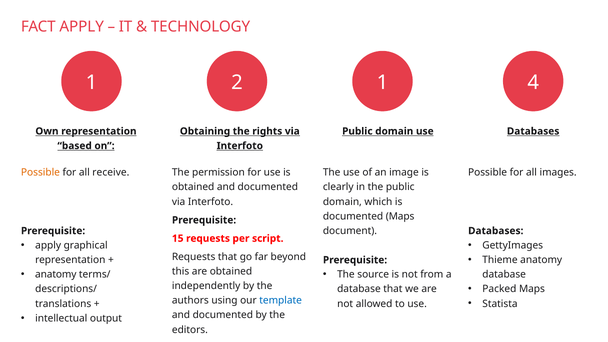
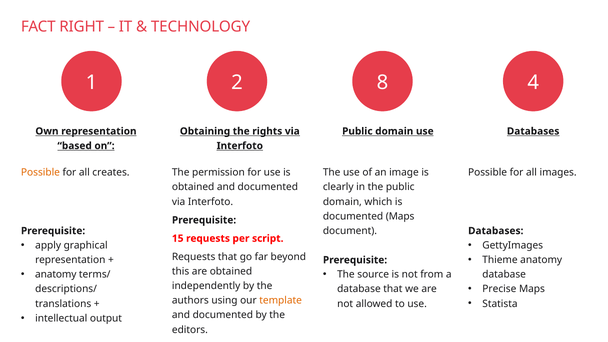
FACT APPLY: APPLY -> RIGHT (82, 27)
2 1: 1 -> 8 (382, 82)
receive: receive -> creates (111, 173)
Packed: Packed -> Precise (499, 289)
template colour: blue -> orange (281, 301)
